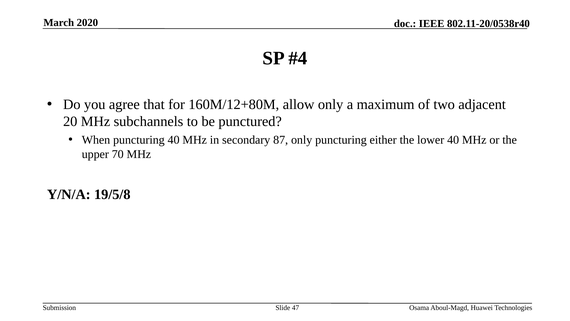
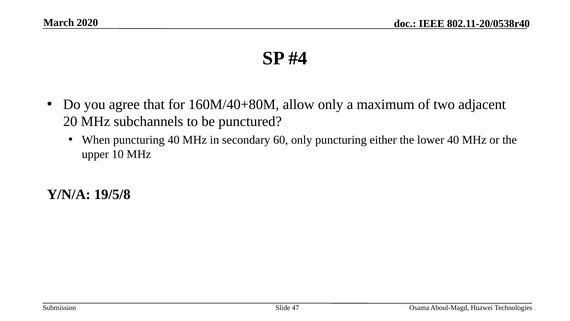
160M/12+80M: 160M/12+80M -> 160M/40+80M (234, 104)
87: 87 -> 60 (281, 140)
70: 70 -> 10 (118, 154)
